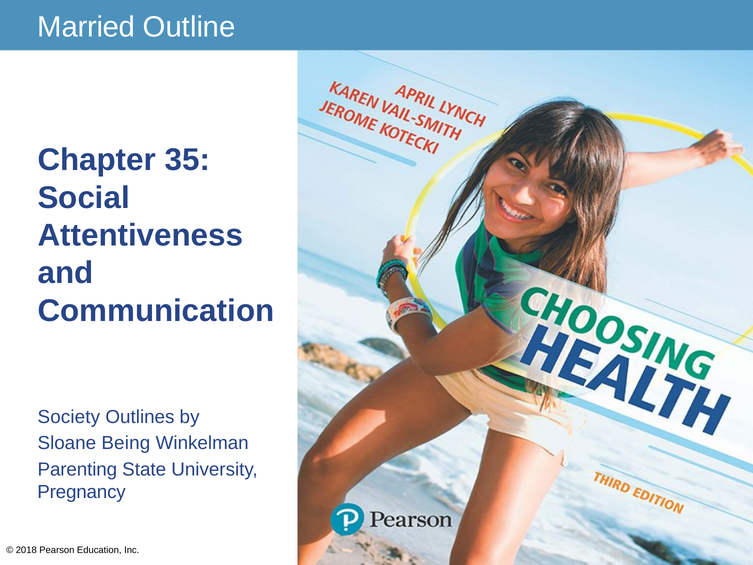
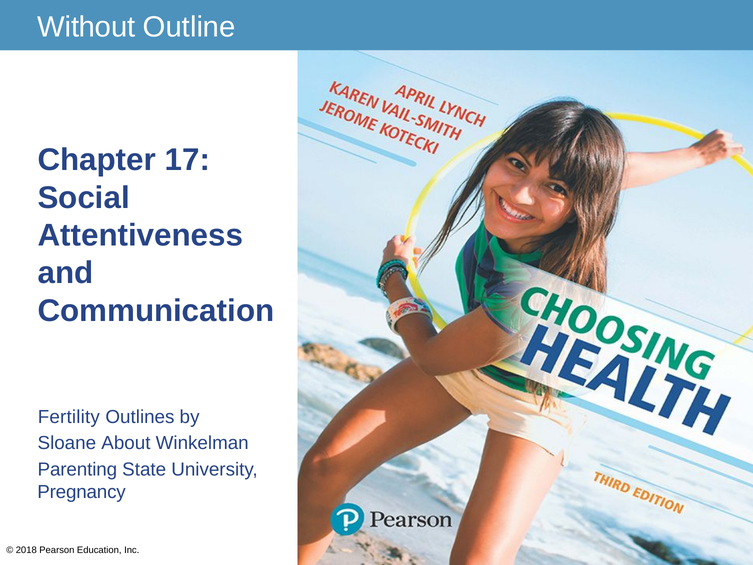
Married: Married -> Without (86, 27)
35: 35 -> 17 (187, 160)
Society: Society -> Fertility (69, 417)
Being: Being -> About (126, 443)
